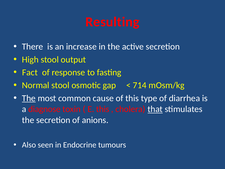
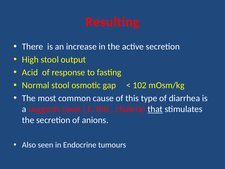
Fact: Fact -> Acid (30, 72)
714: 714 -> 102 (140, 85)
The underline: present -> none (29, 98)
diagnose: diagnose -> suggests (44, 109)
